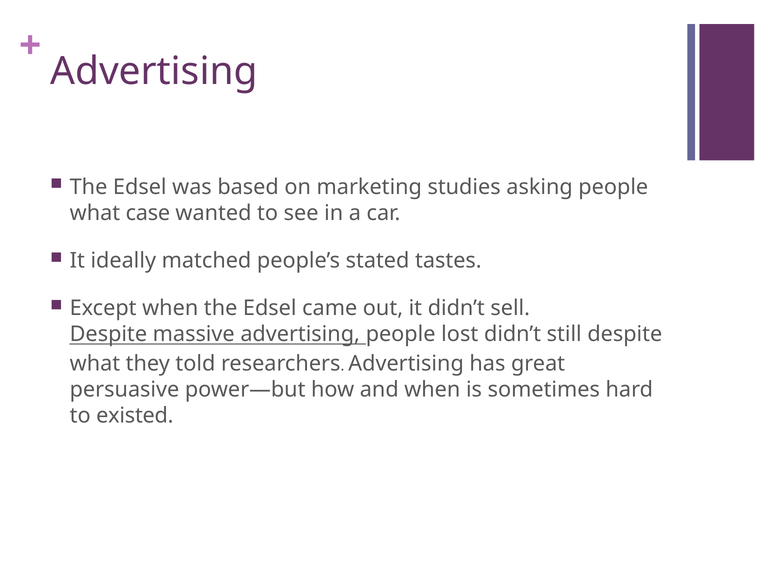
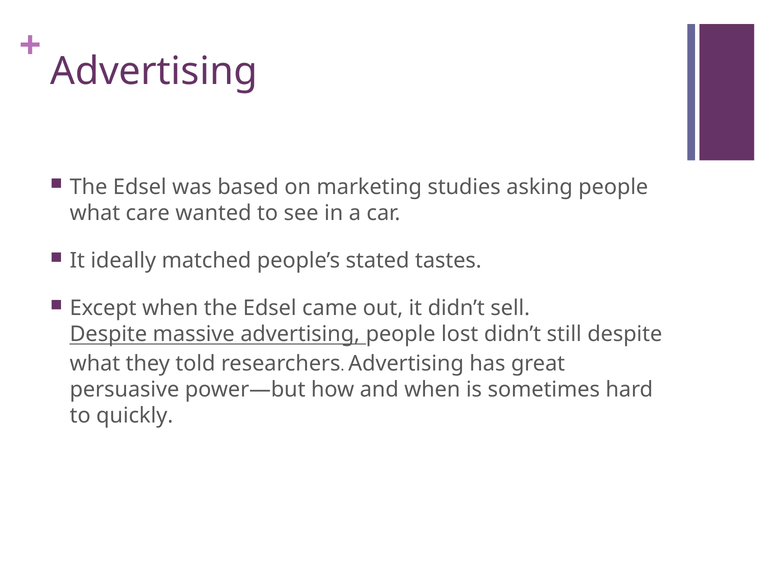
case: case -> care (148, 213)
existed: existed -> quickly (135, 416)
